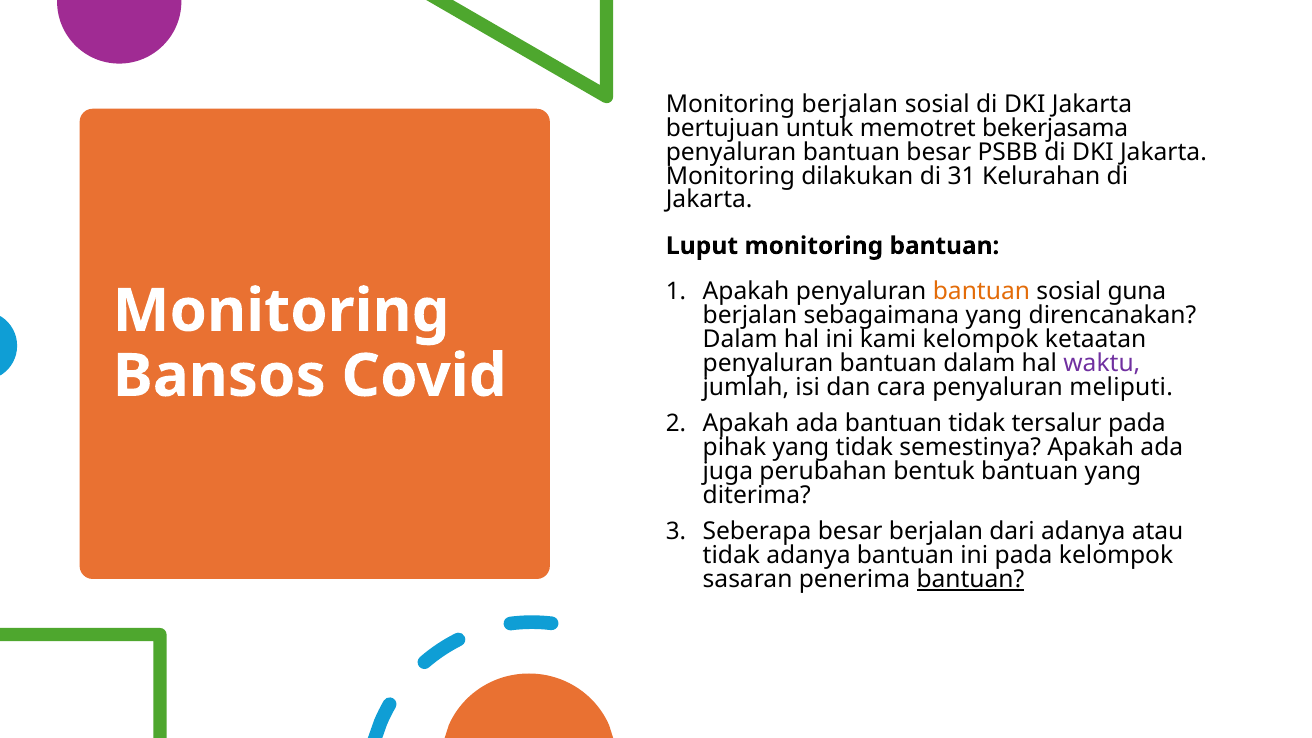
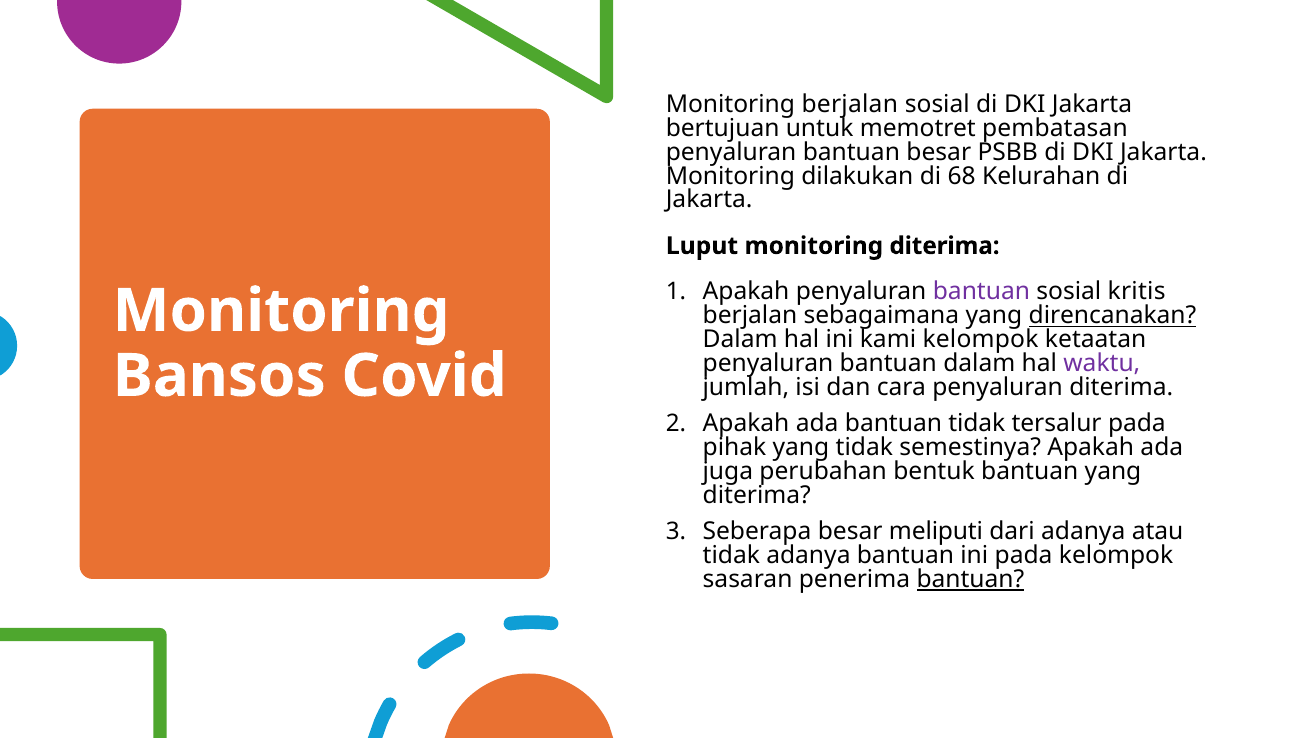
bekerjasama: bekerjasama -> pembatasan (1055, 128)
31: 31 -> 68 (962, 176)
monitoring bantuan: bantuan -> diterima (944, 246)
bantuan colour: orange -> purple (981, 292)
guna: guna -> kritis (1137, 292)
direncanakan underline: none -> present (1112, 316)
penyaluran meliputi: meliputi -> diterima (1121, 387)
besar berjalan: berjalan -> meliputi (936, 532)
